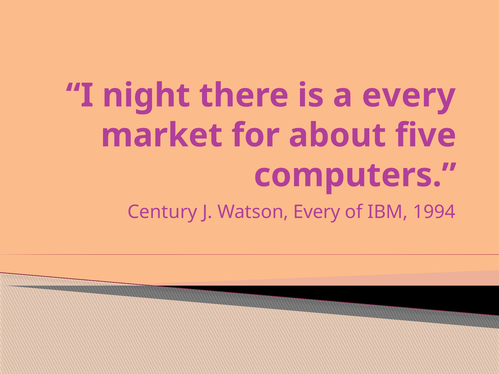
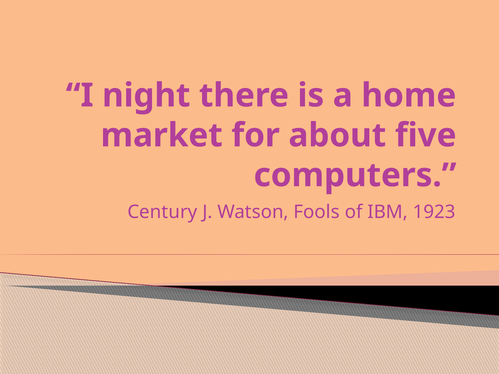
a every: every -> home (409, 96)
Watson Every: Every -> Fools (317, 212)
1994: 1994 -> 1923 (434, 212)
